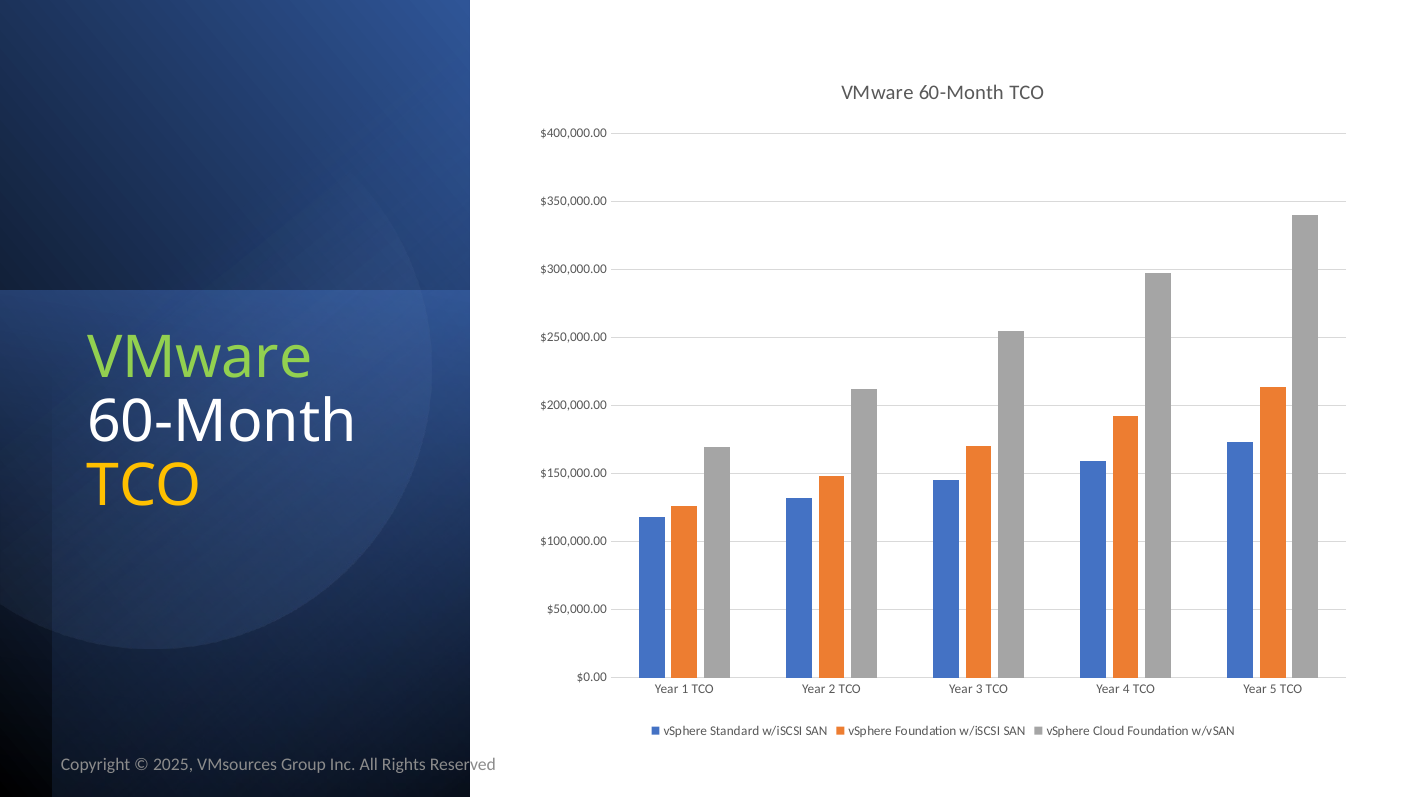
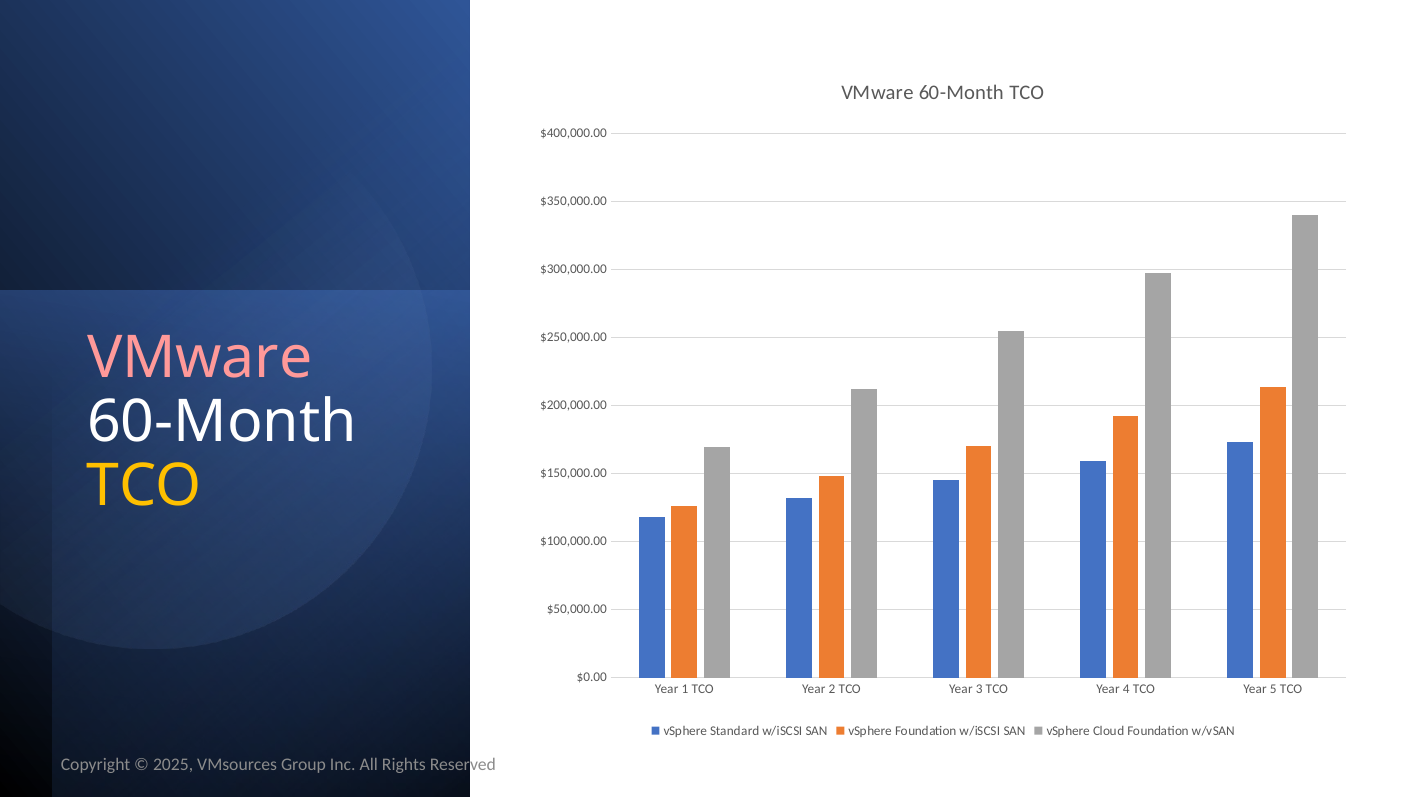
VMware colour: light green -> pink (200, 358)
